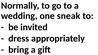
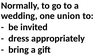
sneak: sneak -> union (69, 16)
